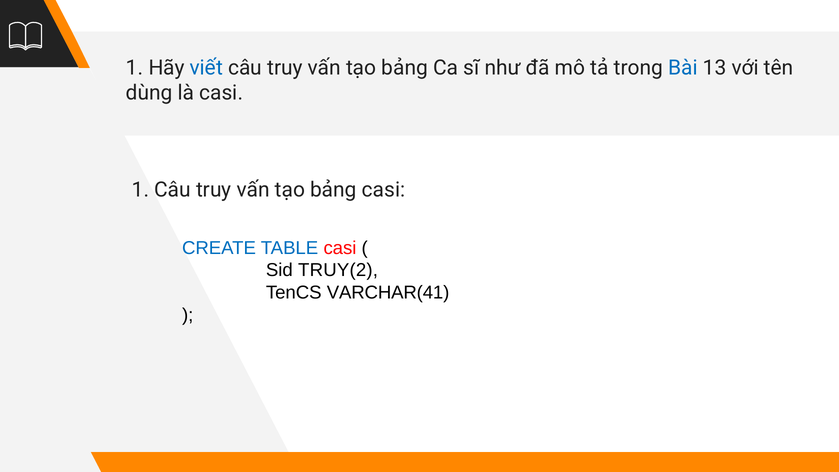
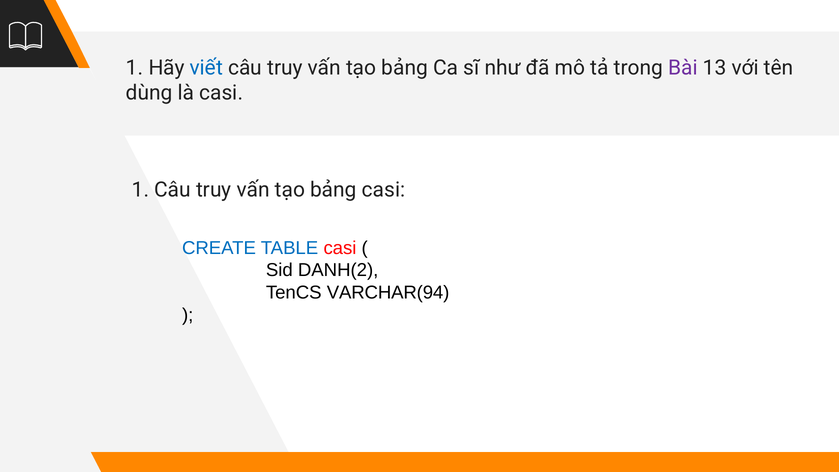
Bài colour: blue -> purple (683, 68)
TRUY(2: TRUY(2 -> DANH(2 (338, 270)
VARCHAR(41: VARCHAR(41 -> VARCHAR(94 (388, 293)
